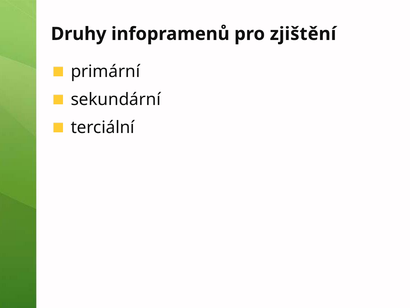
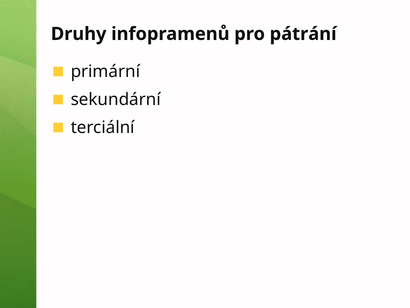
zjištění: zjištění -> pátrání (303, 34)
